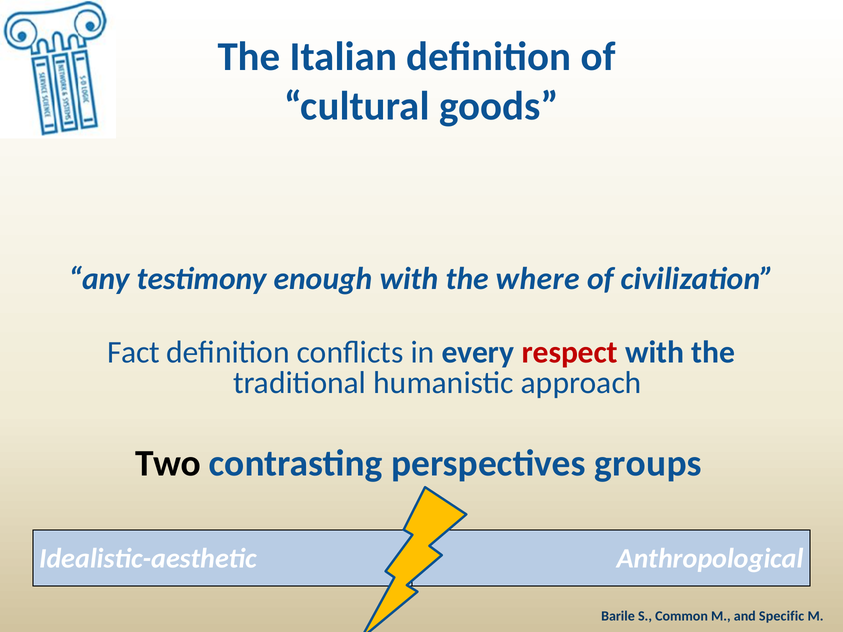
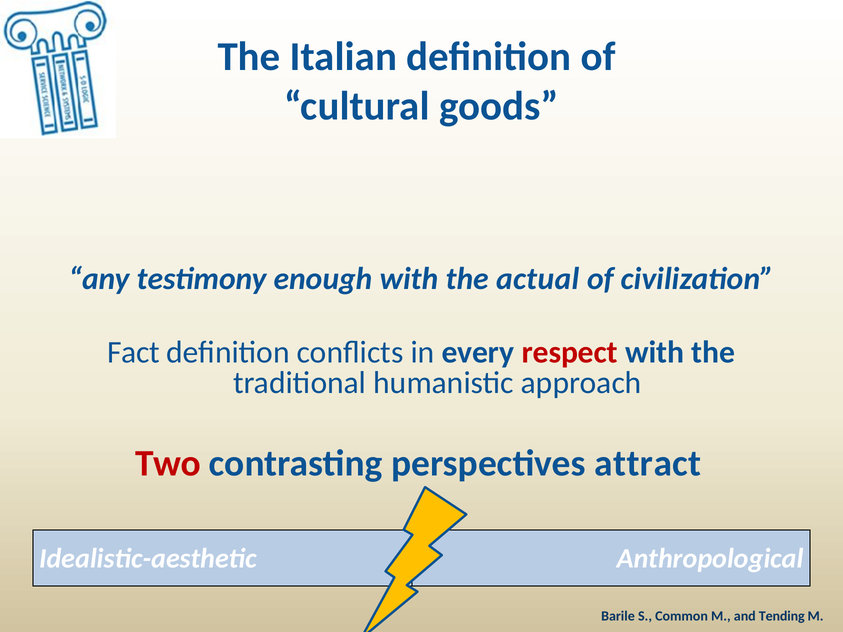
where: where -> actual (538, 279)
Two colour: black -> red (168, 464)
groups: groups -> attract (648, 464)
Specific: Specific -> Tending (782, 616)
